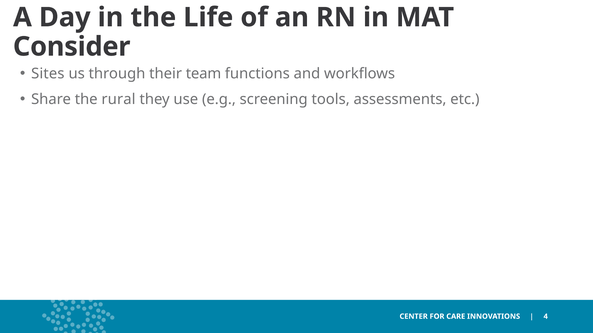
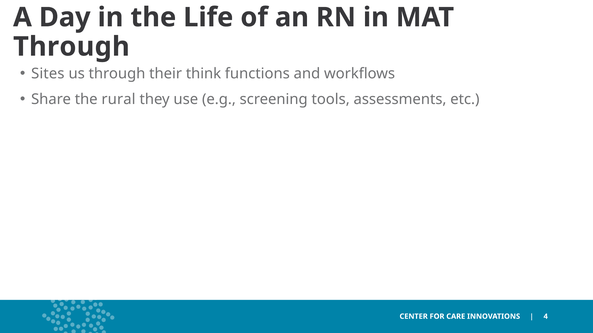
Consider: Consider -> Through (71, 47)
team: team -> think (203, 74)
